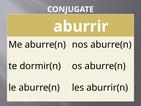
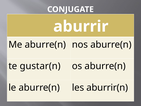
dormir(n: dormir(n -> gustar(n (40, 66)
